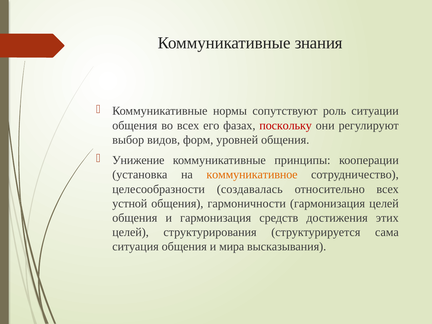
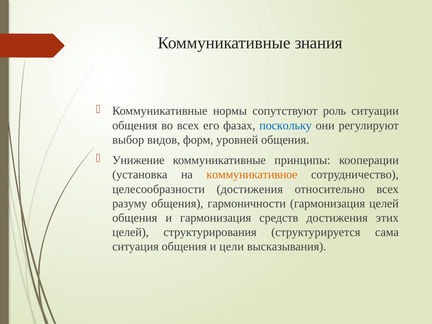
поскольку colour: red -> blue (286, 125)
целесообразности создавалась: создавалась -> достижения (250, 189)
устной: устной -> разуму (130, 203)
мира: мира -> цели (232, 247)
